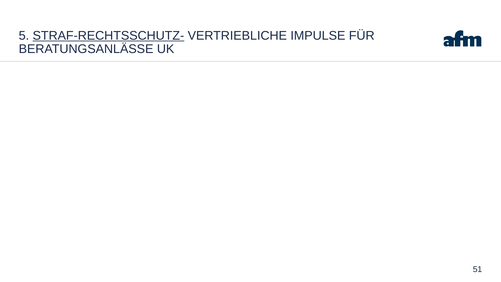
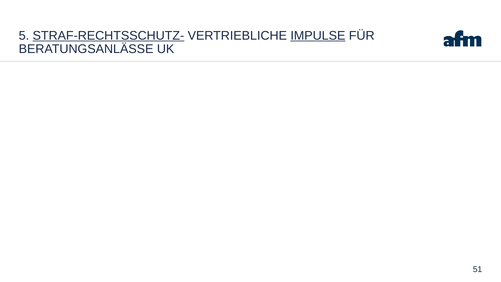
IMPULSE underline: none -> present (318, 36)
